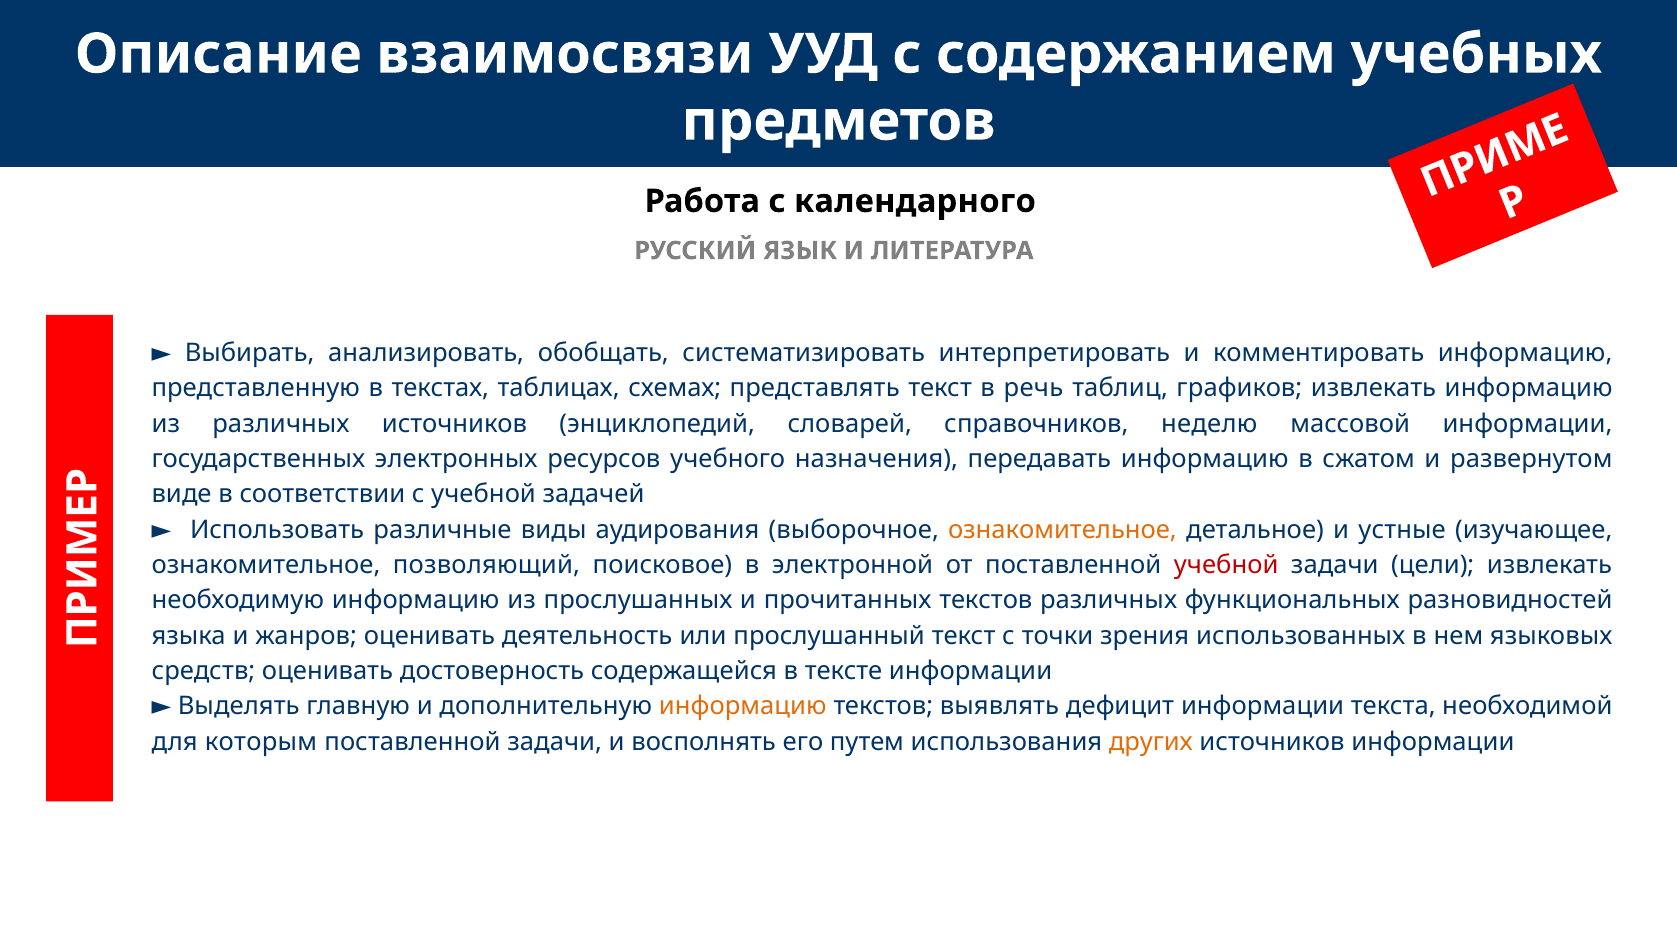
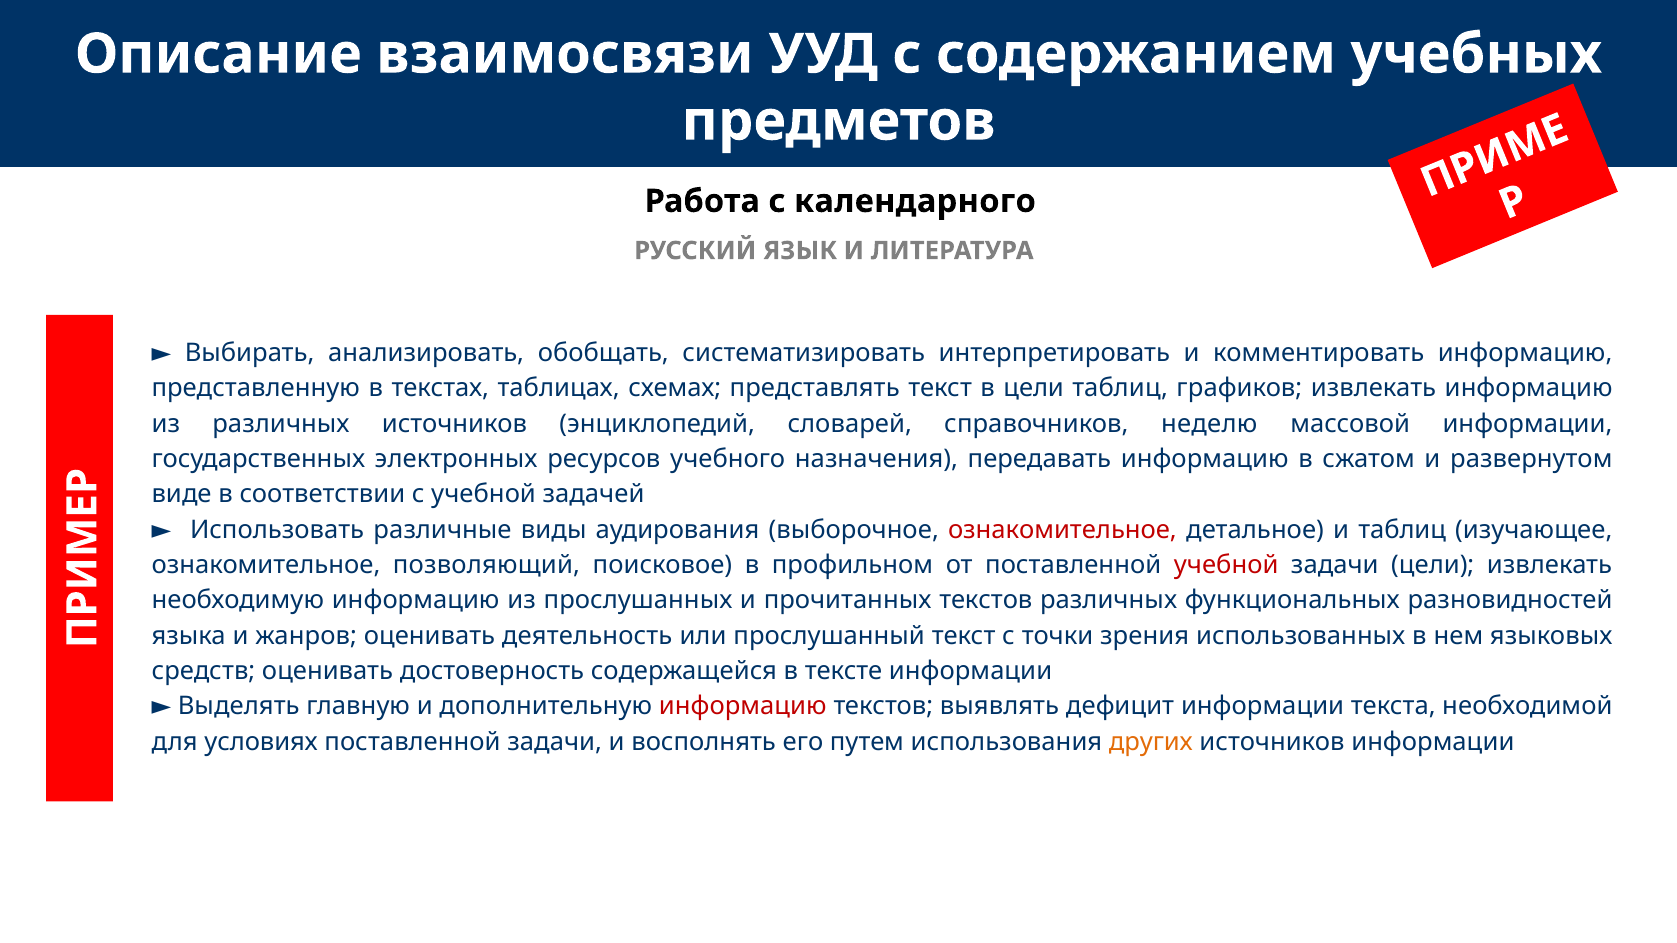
в речь: речь -> цели (1034, 389)
ознакомительное colour: orange -> red (1062, 530)
и устные: устные -> таблиц (1402, 530)
электронной: электронной -> профильном (852, 565)
информацию colour: orange -> red (743, 707)
которым: которым -> условиях (261, 742)
